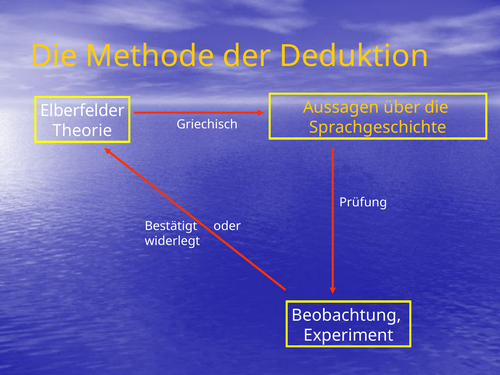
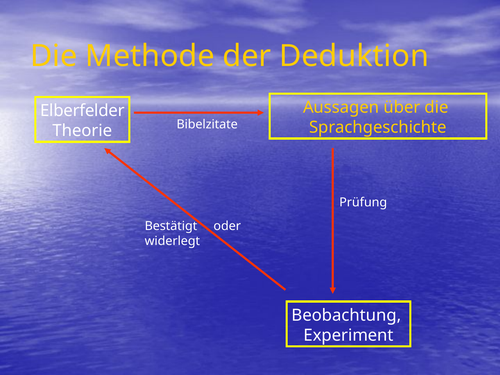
Griechisch: Griechisch -> Bibelzitate (207, 124)
